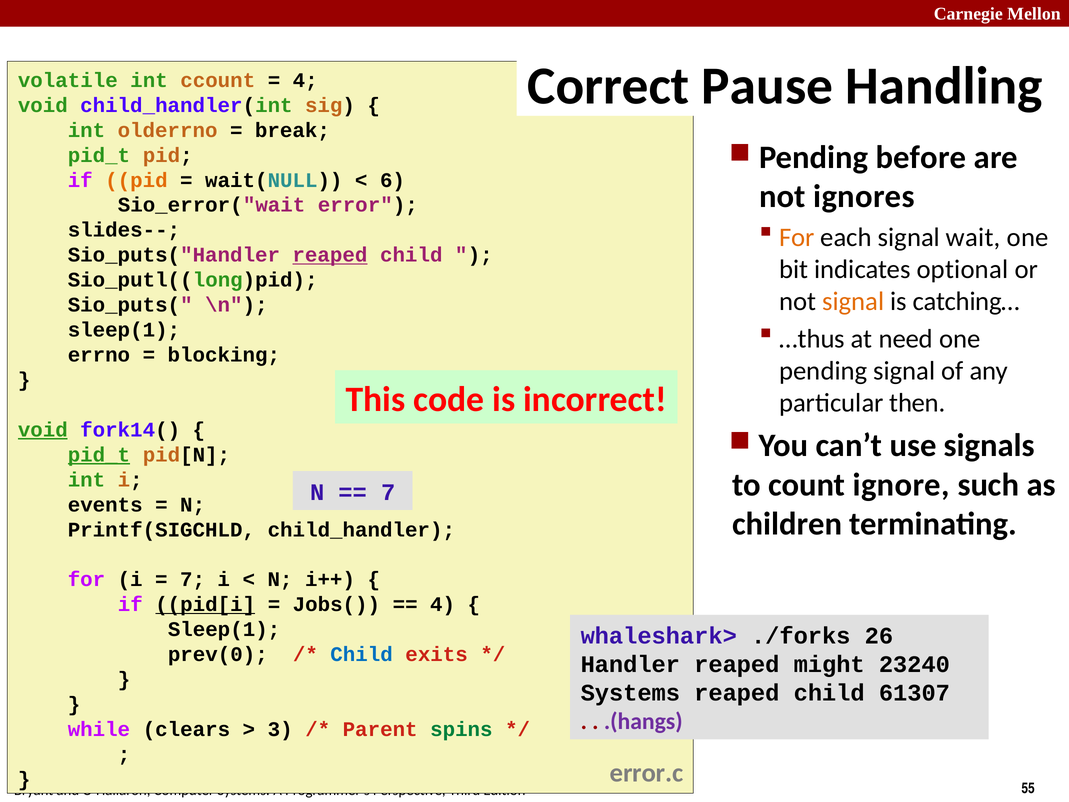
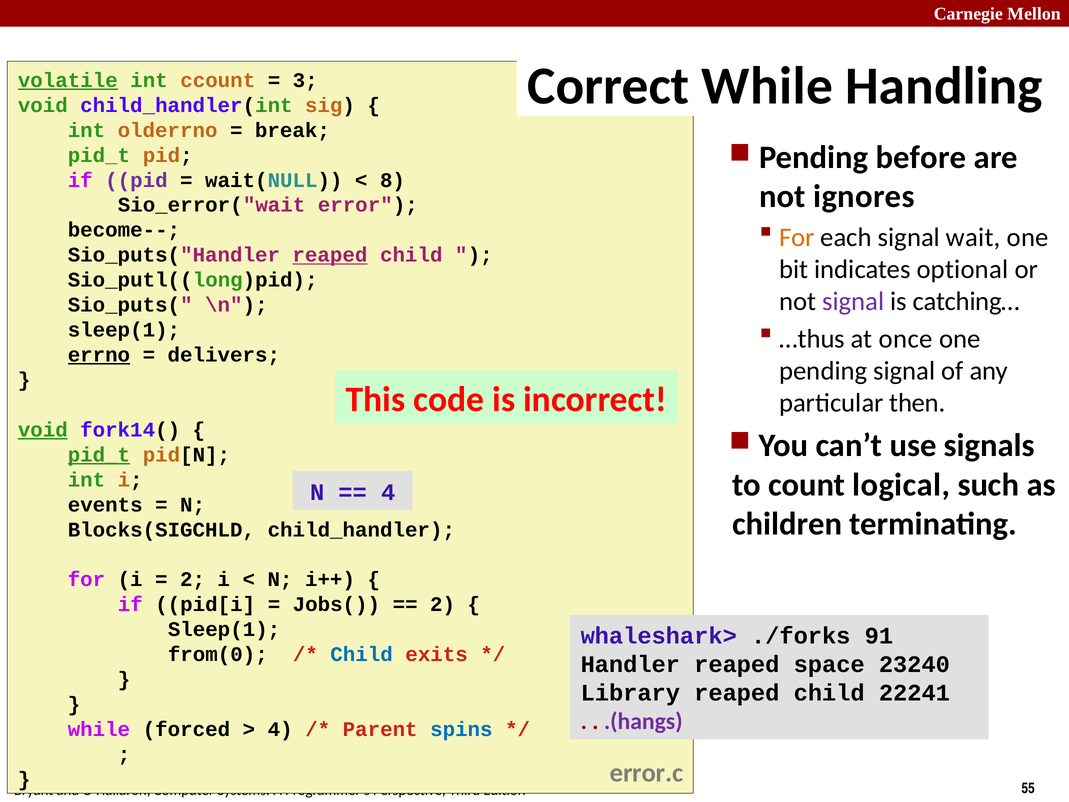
Correct Pause: Pause -> While (767, 86)
volatile underline: none -> present (68, 80)
4: 4 -> 3 (305, 80)
pid colour: orange -> purple (136, 180)
6: 6 -> 8 (392, 180)
slides--: slides-- -> become-- (124, 230)
signal colour: orange -> purple (853, 301)
need: need -> once (906, 339)
errno underline: none -> present (99, 355)
blocking: blocking -> delivers (224, 355)
ignore: ignore -> logical (901, 485)
7: 7 -> 4 (388, 492)
Printf(SIGCHLD: Printf(SIGCHLD -> Blocks(SIGCHLD (161, 529)
7: 7 -> 2 (193, 579)
pid[i underline: present -> none (205, 604)
4: 4 -> 2 (443, 604)
26: 26 -> 91 (879, 636)
prev(0: prev(0 -> from(0 (218, 654)
might: might -> space (829, 664)
Systems: Systems -> Library (630, 693)
61307: 61307 -> 22241 (914, 693)
clears: clears -> forced (186, 729)
3: 3 -> 4 (280, 729)
spins colour: green -> blue (461, 729)
